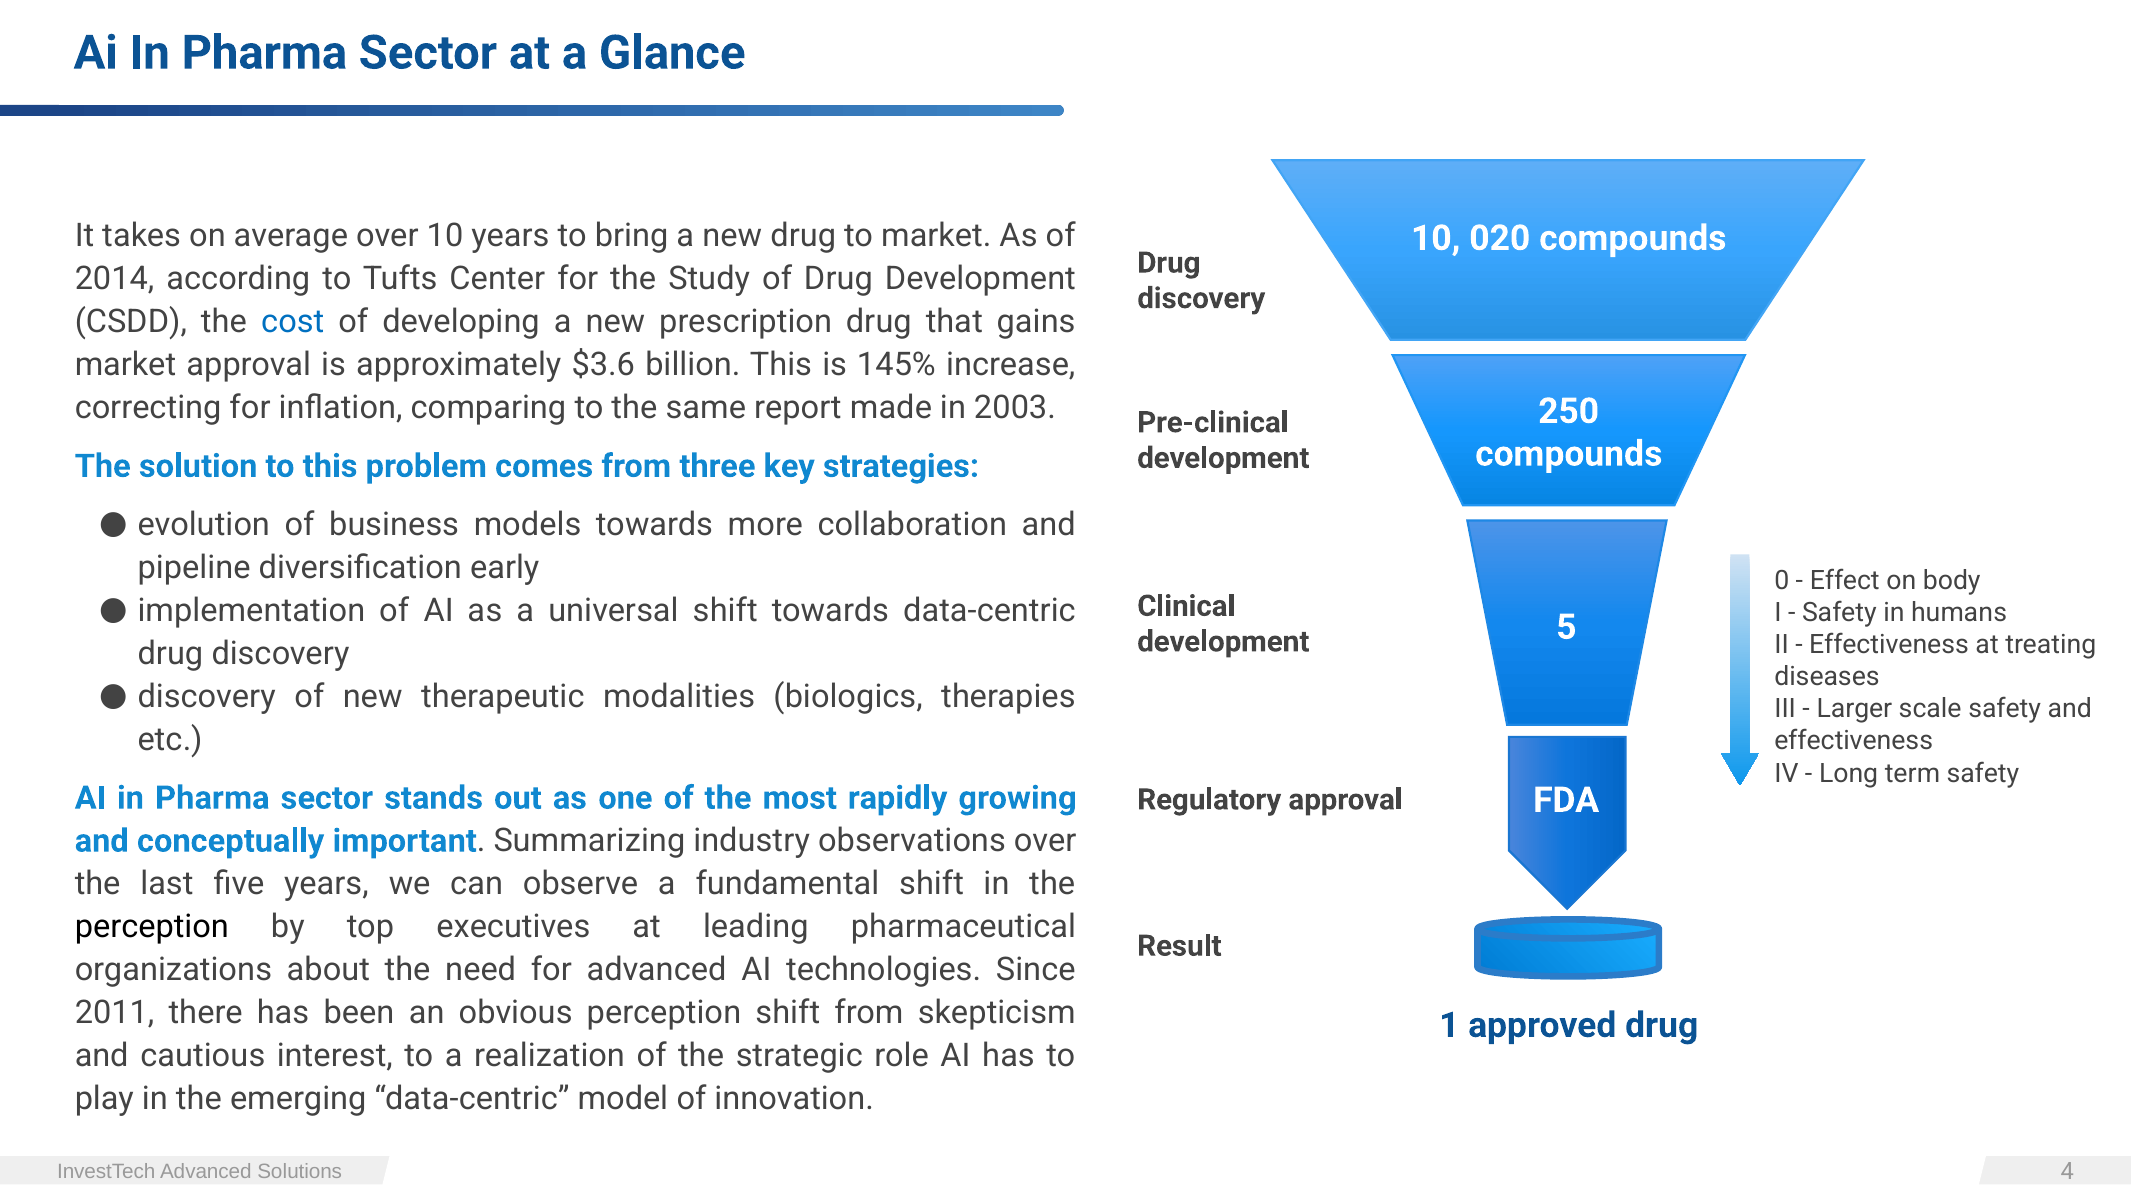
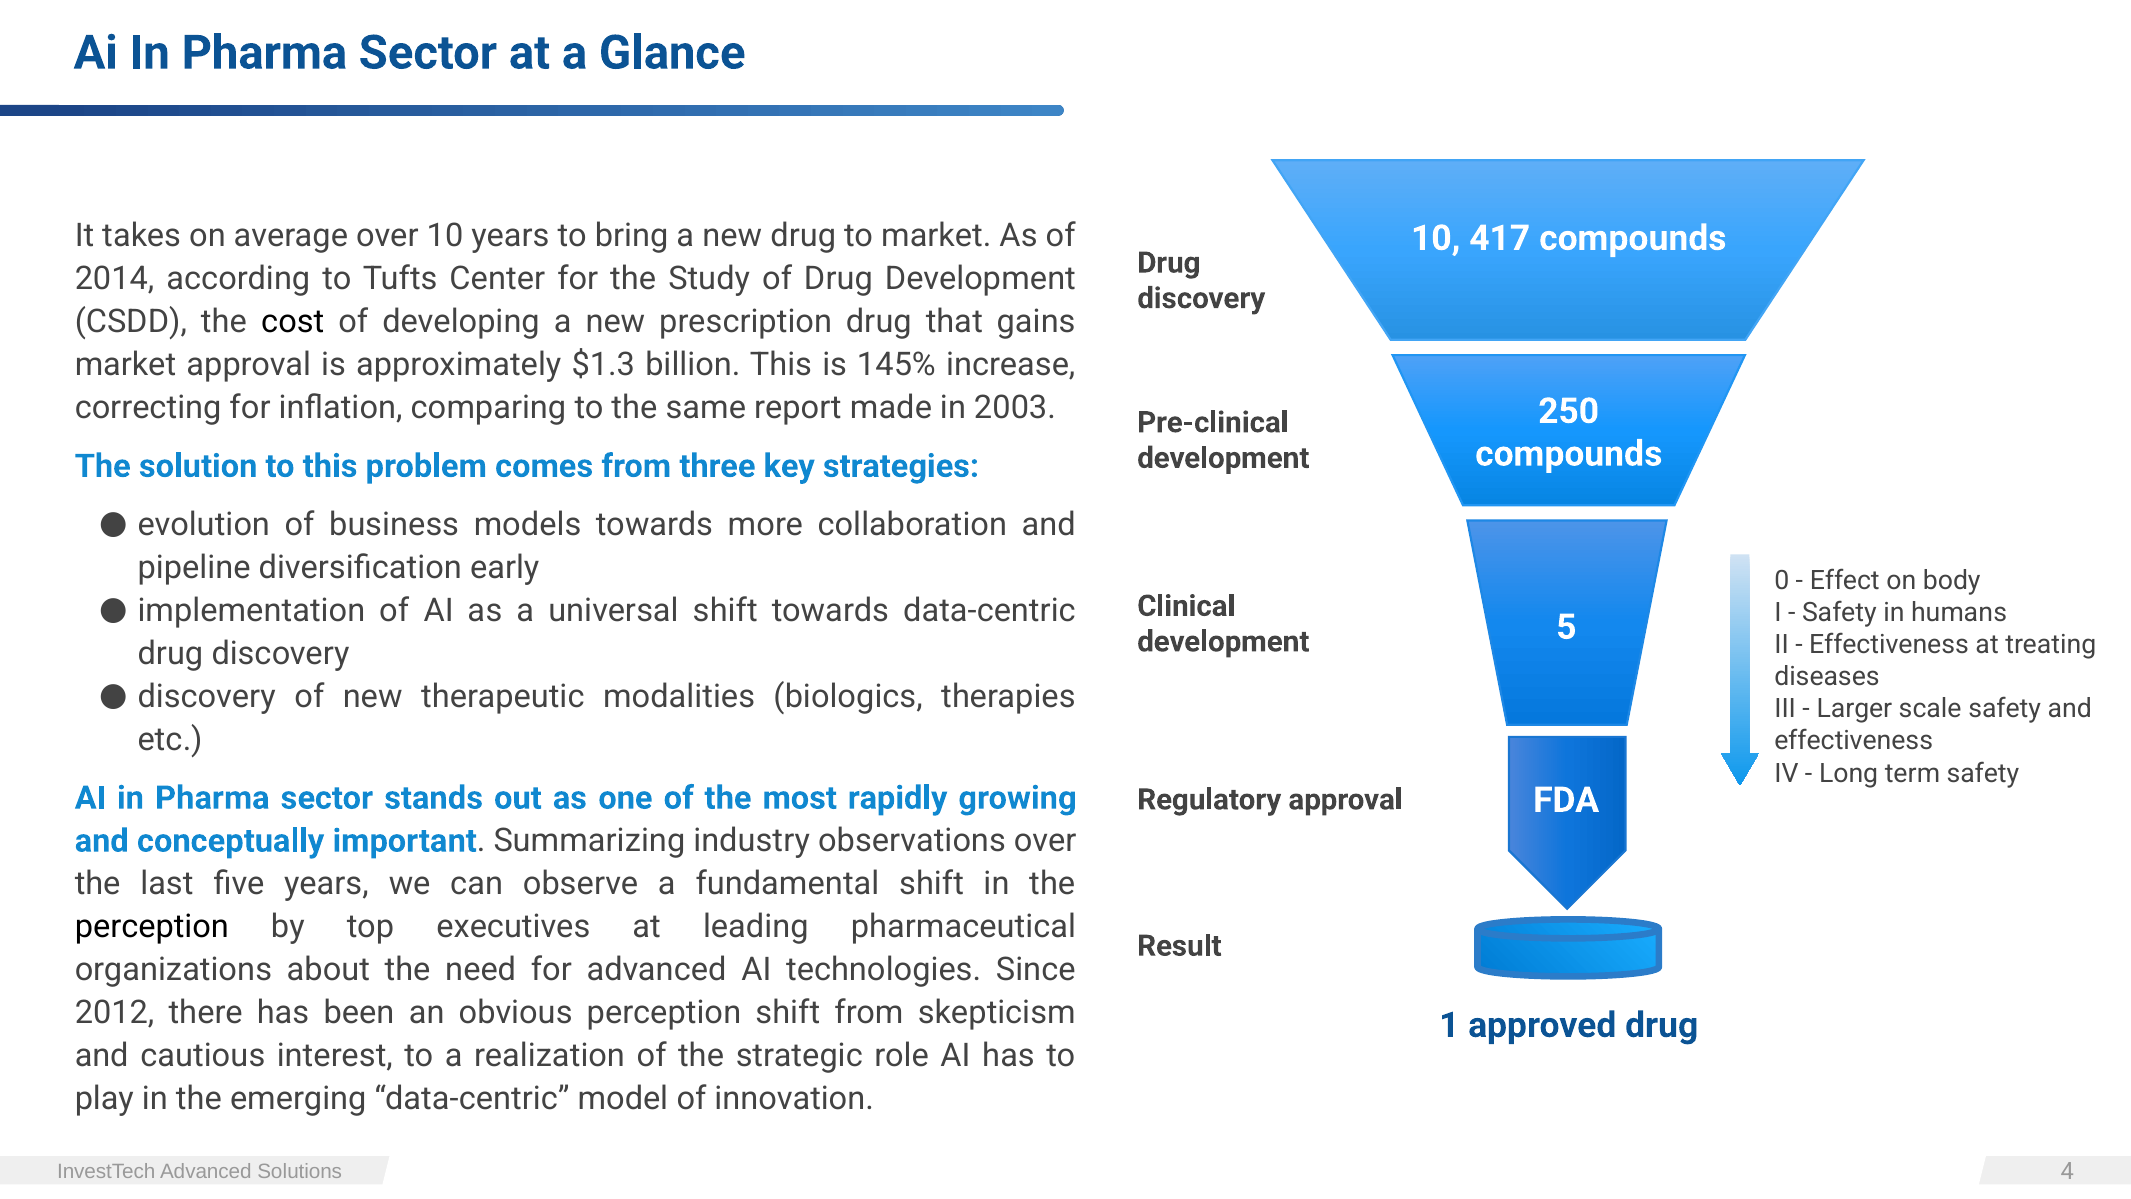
020: 020 -> 417 (1500, 238)
cost colour: blue -> black (293, 322)
$3.6: $3.6 -> $1.3 (603, 365)
2011: 2011 -> 2012 (115, 1013)
